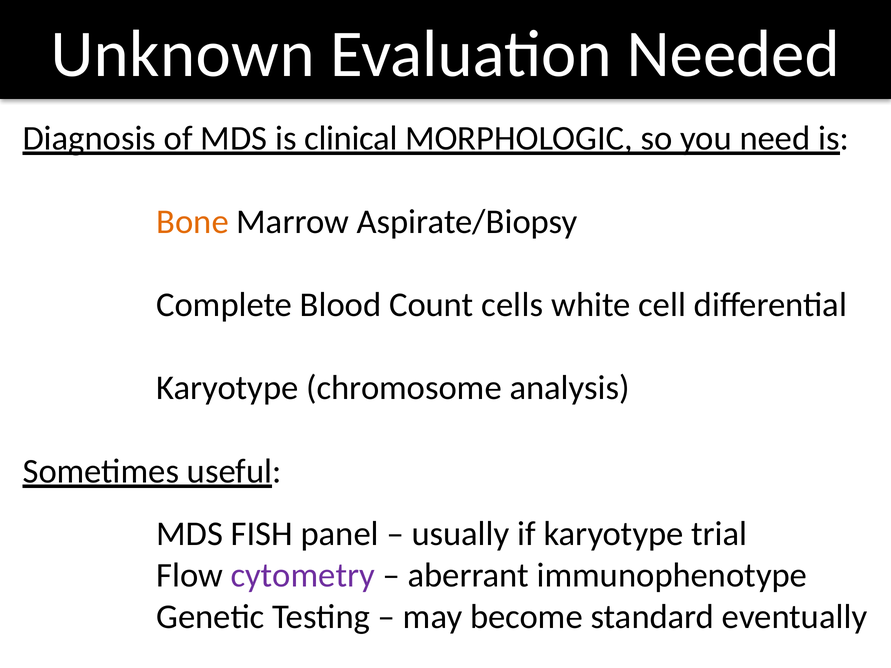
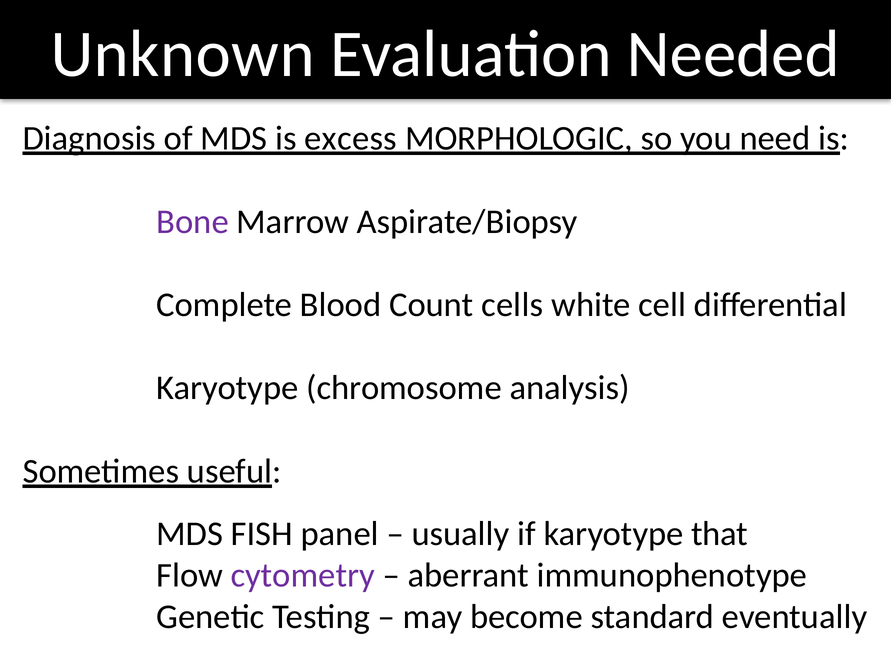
clinical: clinical -> excess (351, 139)
Bone colour: orange -> purple (193, 222)
trial: trial -> that (720, 534)
